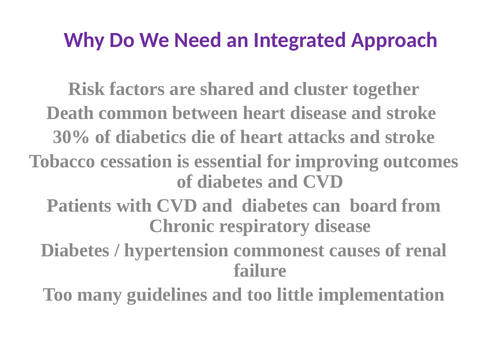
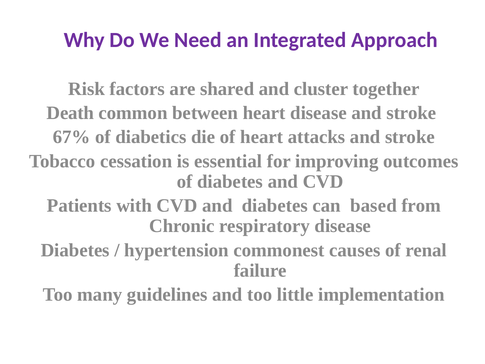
30%: 30% -> 67% (72, 137)
board: board -> based (373, 206)
